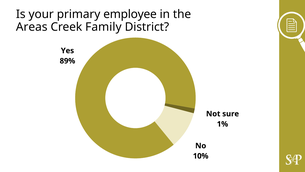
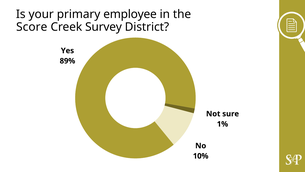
Areas: Areas -> Score (32, 27)
Family: Family -> Survey (104, 27)
